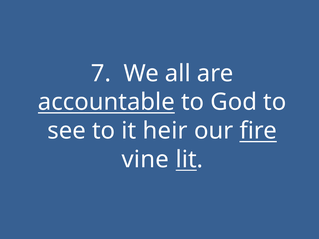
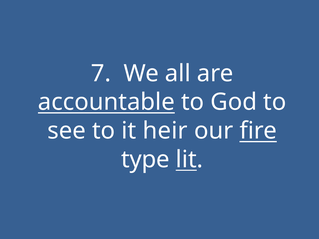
vine: vine -> type (145, 160)
